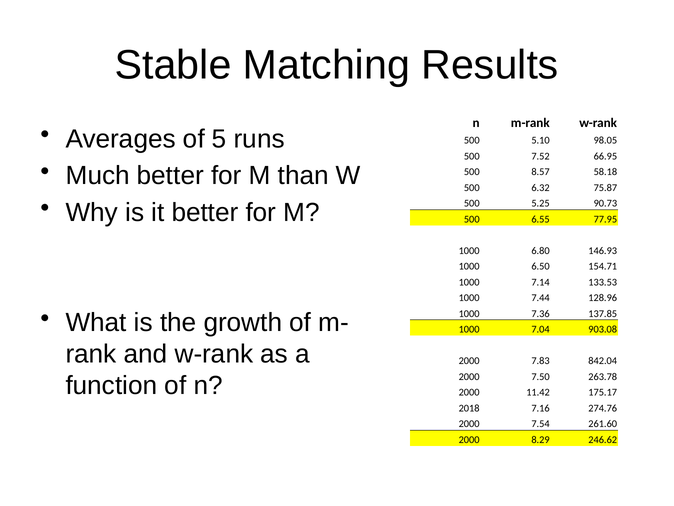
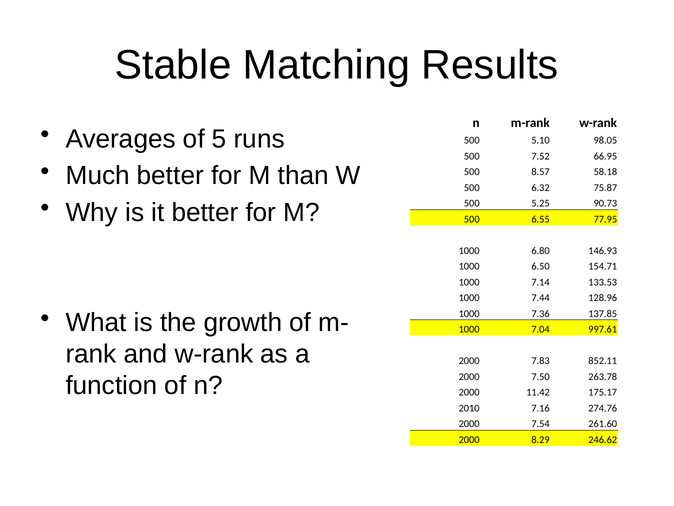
903.08: 903.08 -> 997.61 (603, 329)
842.04: 842.04 -> 852.11 (603, 361)
2018: 2018 -> 2010 (469, 408)
